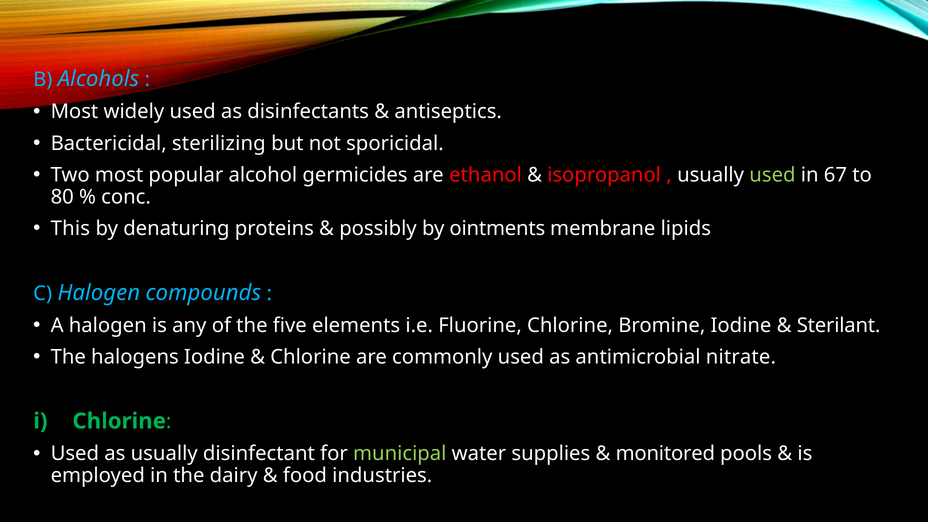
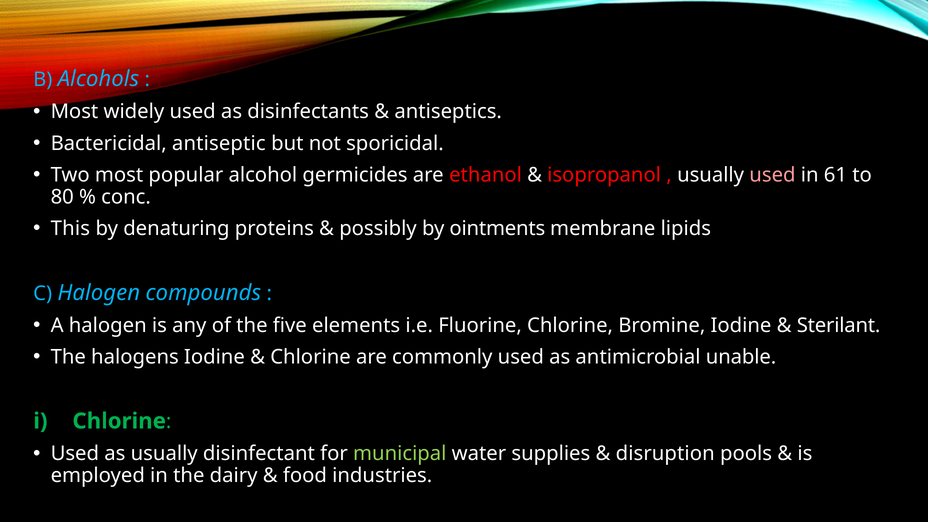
sterilizing: sterilizing -> antiseptic (219, 143)
used colour: light green -> pink (772, 175)
67: 67 -> 61 (835, 175)
nitrate: nitrate -> unable (741, 357)
monitored: monitored -> disruption (665, 454)
